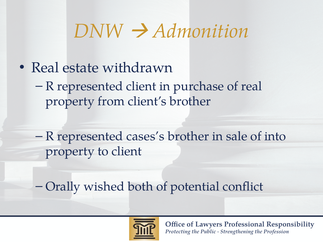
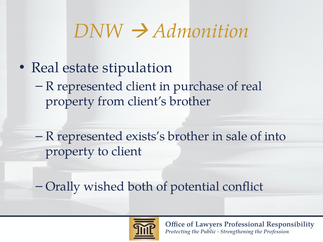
withdrawn: withdrawn -> stipulation (137, 68)
cases’s: cases’s -> exists’s (145, 136)
